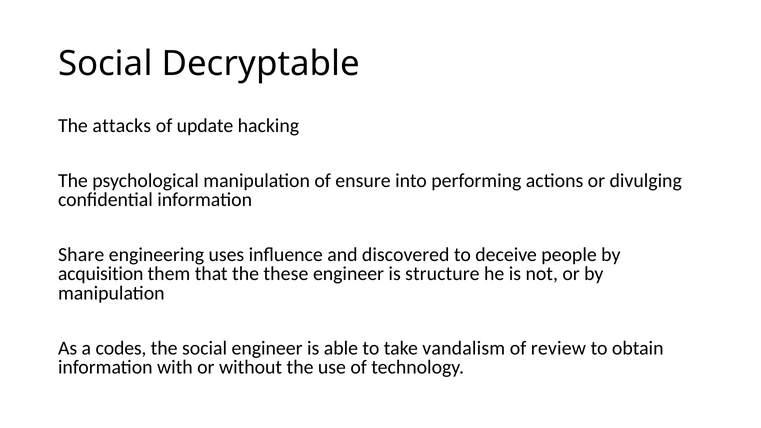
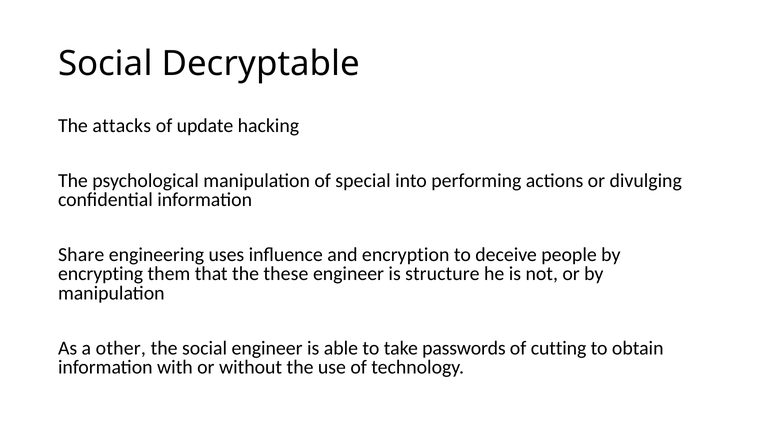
ensure: ensure -> special (363, 181)
discovered: discovered -> encryption (406, 255)
acquisition: acquisition -> encrypting (101, 274)
codes: codes -> other (121, 348)
vandalism: vandalism -> passwords (464, 348)
review: review -> cutting (559, 348)
